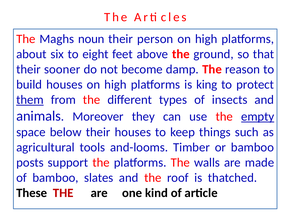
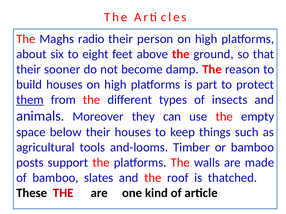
noun: noun -> radio (91, 39)
king: king -> part (207, 85)
empty underline: present -> none (258, 117)
